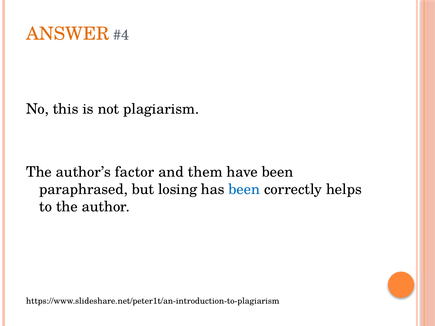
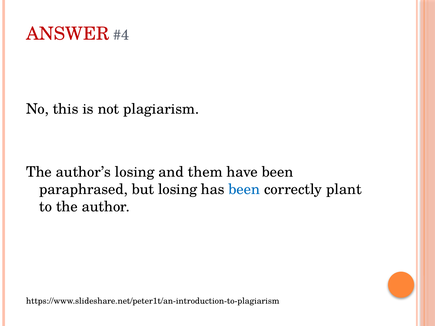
ANSWER colour: orange -> red (68, 34)
author’s factor: factor -> losing (135, 172)
helps: helps -> plant (344, 190)
